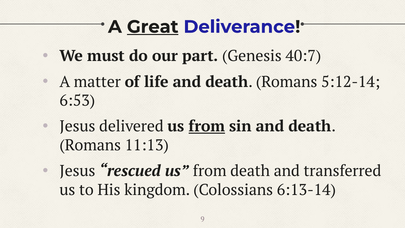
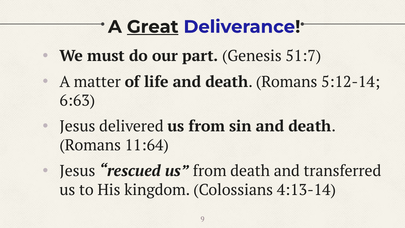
40:7: 40:7 -> 51:7 (303, 56)
6:53: 6:53 -> 6:63 (77, 101)
from underline: present -> none (207, 126)
11:13: 11:13 -> 11:64 (147, 145)
6:13-14: 6:13-14 -> 4:13-14 (306, 190)
